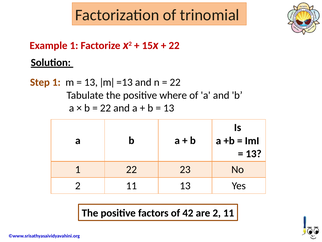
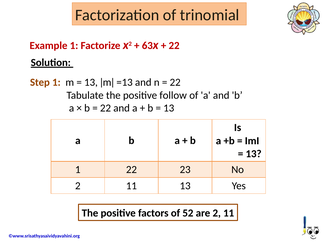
15: 15 -> 63 (147, 45)
where: where -> follow (173, 95)
42: 42 -> 52 (188, 213)
